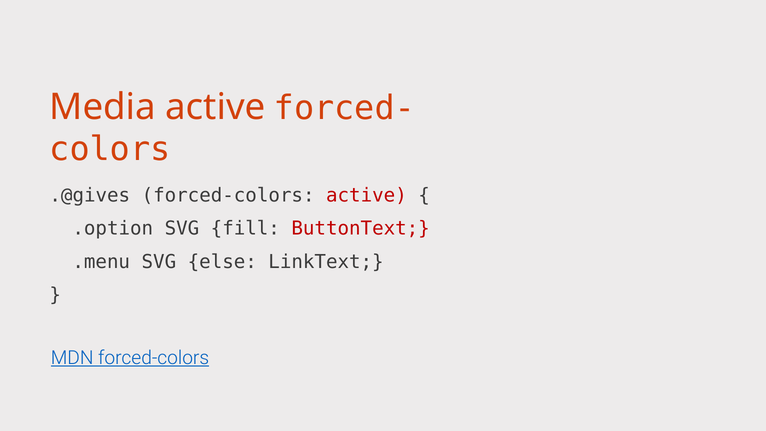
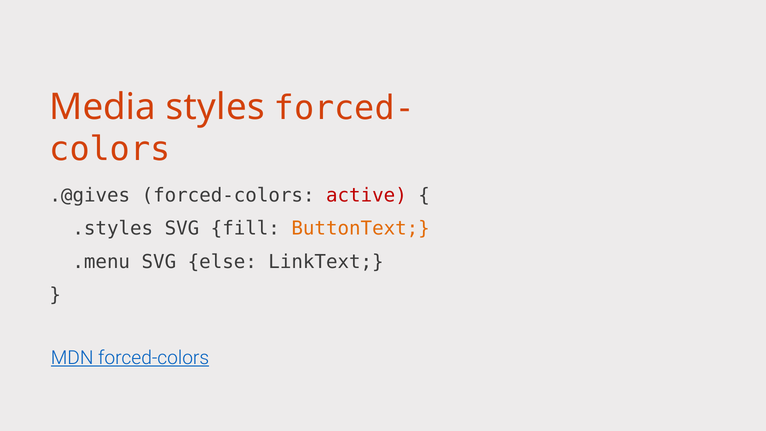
Media active: active -> styles (215, 107)
.option: .option -> .styles (113, 228)
ButtonText colour: red -> orange (361, 228)
